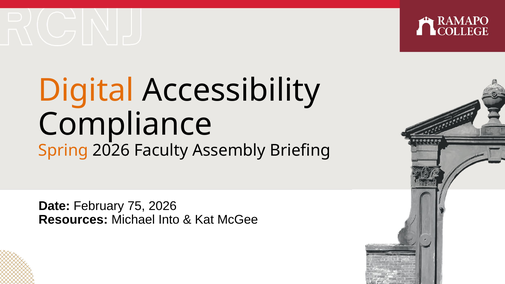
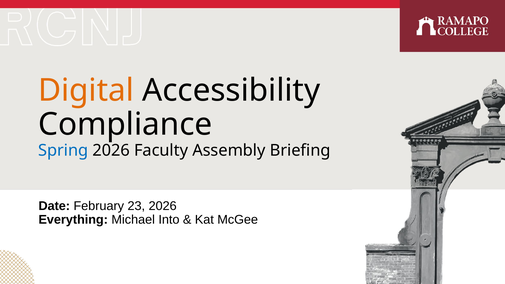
Spring colour: orange -> blue (63, 151)
75: 75 -> 23 (136, 206)
Resources: Resources -> Everything (73, 220)
